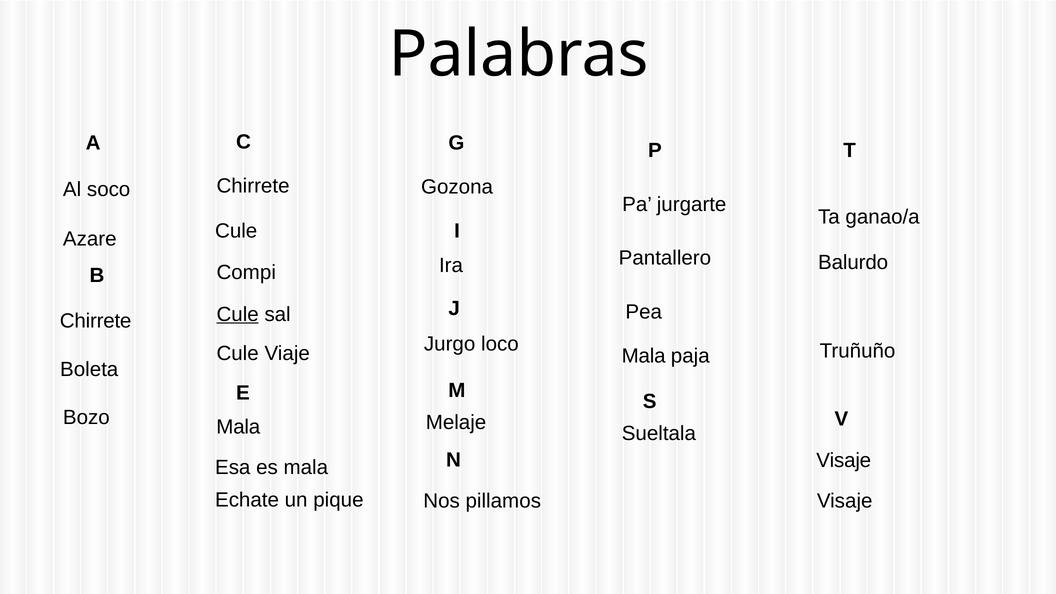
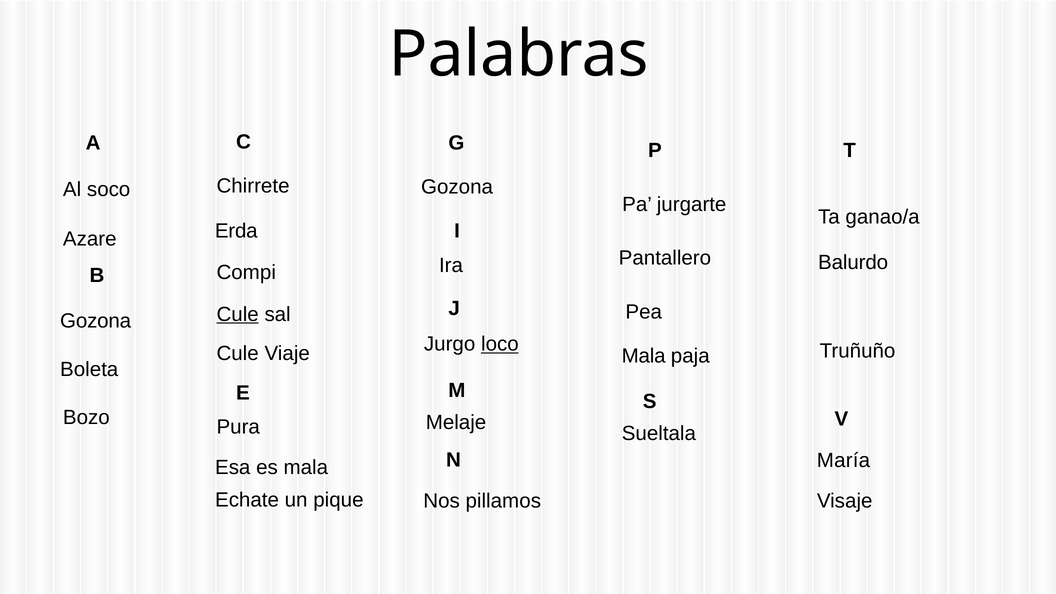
Cule: Cule -> Erda (236, 231)
Chirrete: Chirrete -> Gozona (96, 321)
loco underline: none -> present (500, 344)
Mala: Mala -> Pura (238, 427)
Visaje: Visaje -> María (844, 461)
